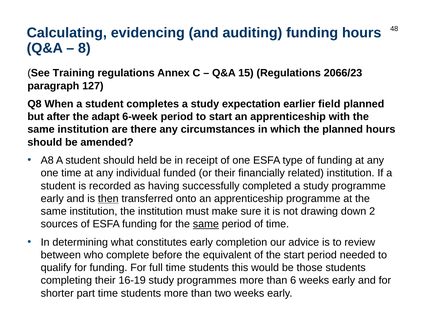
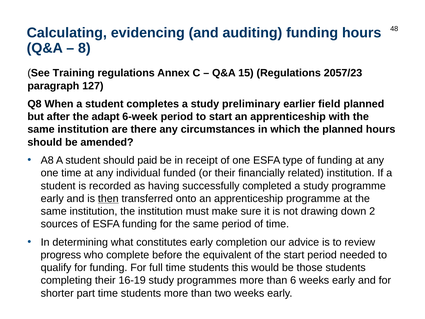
2066/23: 2066/23 -> 2057/23 (343, 73)
expectation: expectation -> preliminary (251, 104)
held: held -> paid (147, 160)
same underline: present -> none (206, 224)
between: between -> progress (61, 255)
